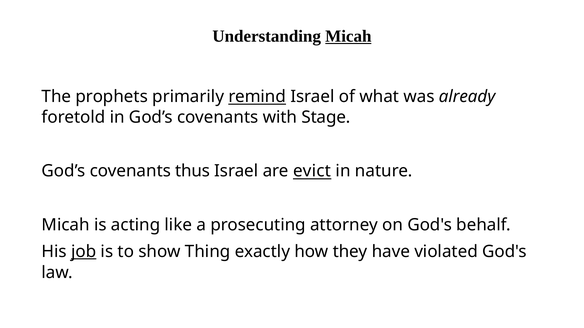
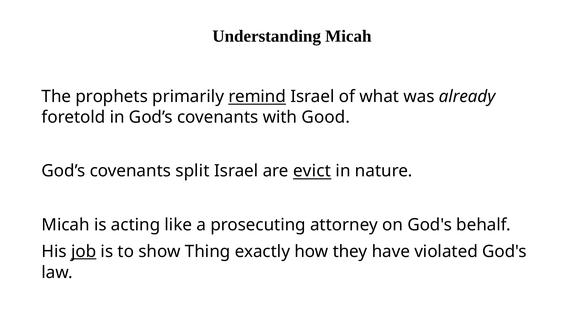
Micah underline: present -> none (348, 36)
Stage: Stage -> Good (326, 117)
thus: thus -> split (192, 171)
